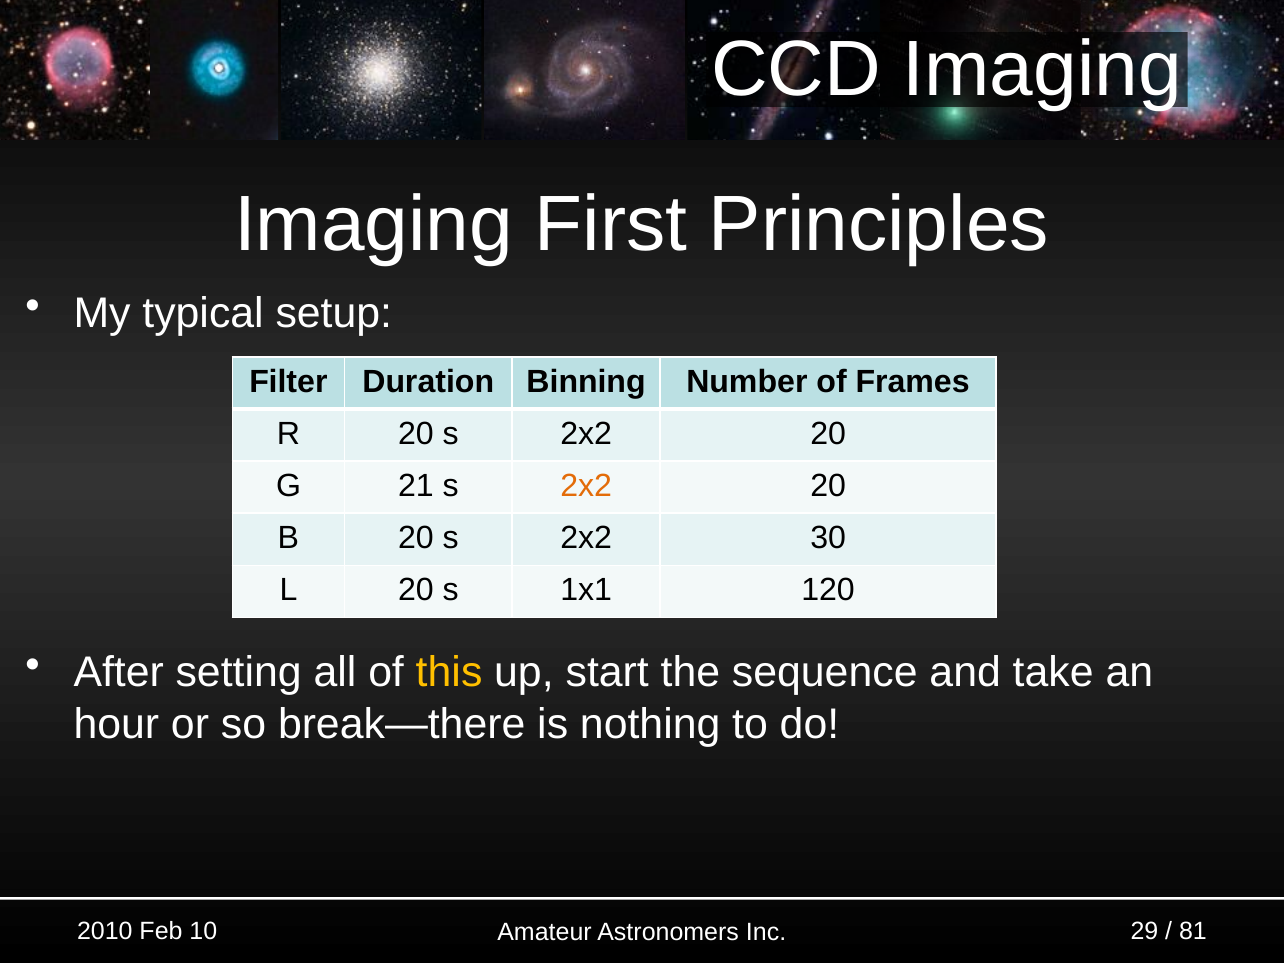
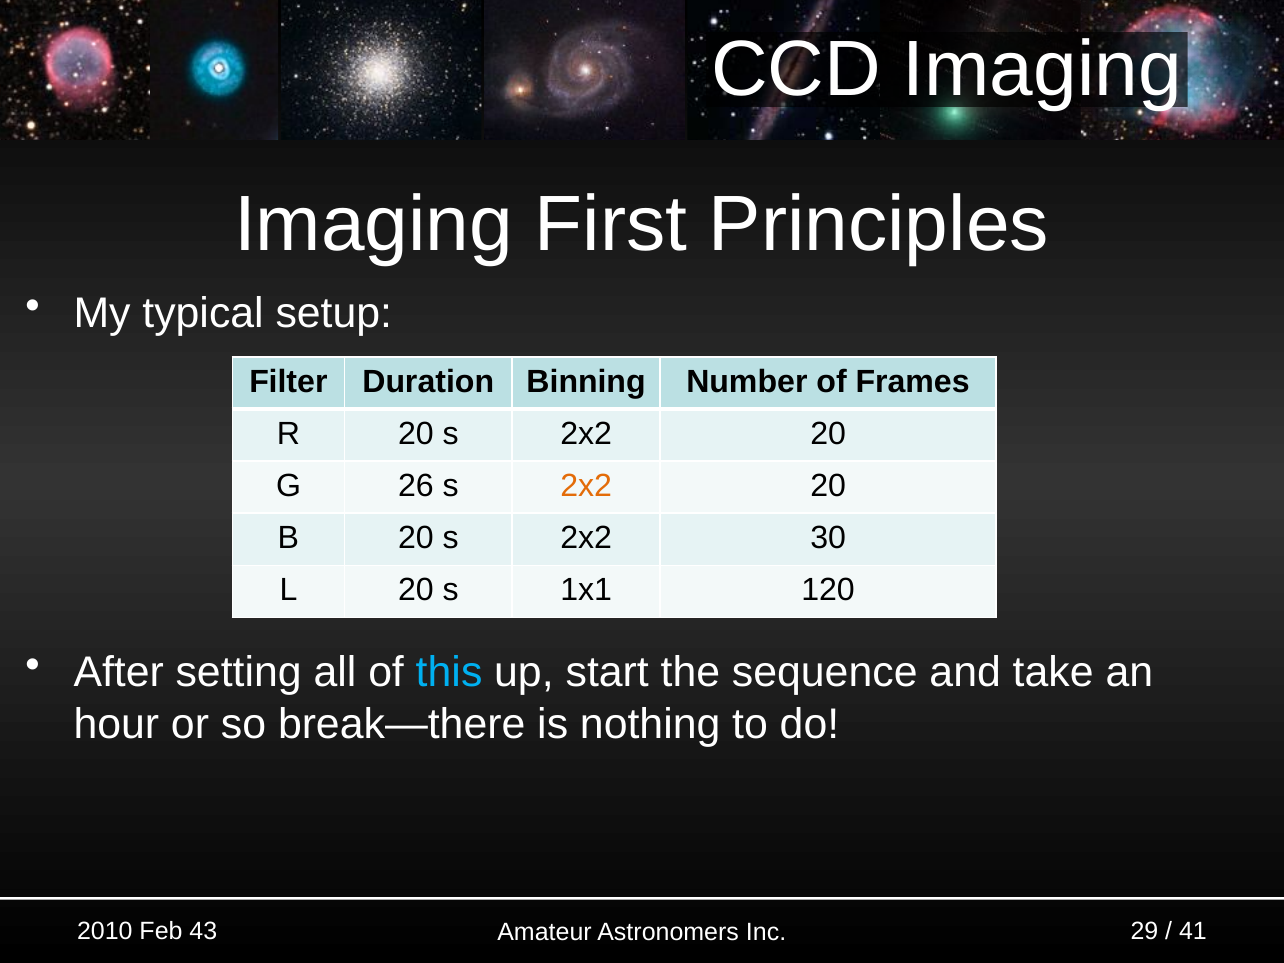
21: 21 -> 26 (416, 486)
this colour: yellow -> light blue (449, 673)
10: 10 -> 43 (203, 932)
81: 81 -> 41 (1193, 932)
